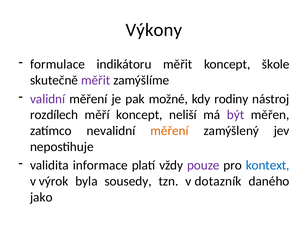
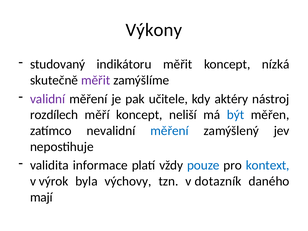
formulace: formulace -> studovaný (58, 64)
škole: škole -> nízká (276, 64)
možné: možné -> učitele (168, 99)
rodiny: rodiny -> aktéry (231, 99)
být colour: purple -> blue (236, 115)
měření colour: orange -> blue (170, 131)
pouze colour: purple -> blue (203, 165)
sousedy: sousedy -> výchovy (128, 181)
jako: jako -> mají (41, 197)
